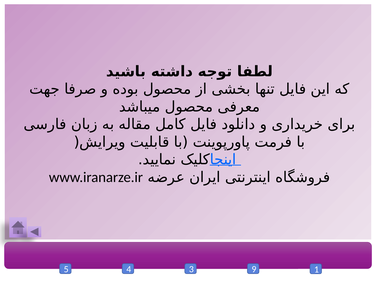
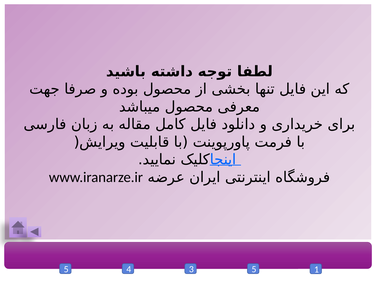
3 9: 9 -> 5 (254, 269)
